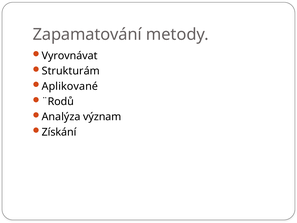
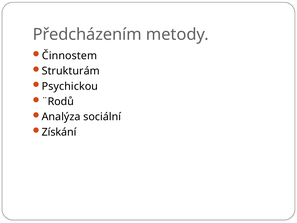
Zapamatování: Zapamatování -> Předcházením (87, 34)
Vyrovnávat: Vyrovnávat -> Činnostem (70, 56)
Aplikované: Aplikované -> Psychickou (70, 86)
význam: význam -> sociální (102, 117)
